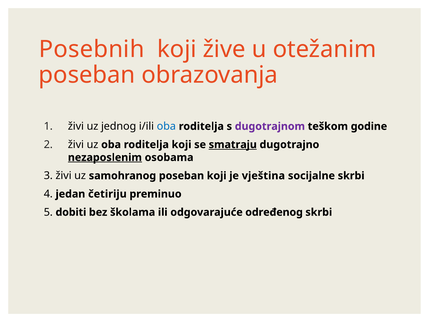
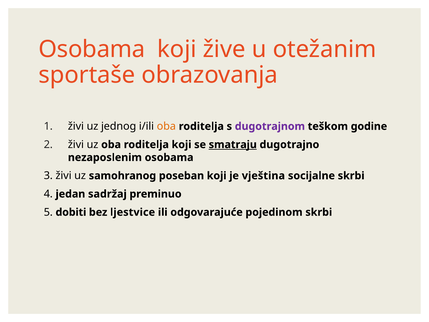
Posebnih: Posebnih -> Osobama (92, 49)
poseban: poseban -> sportaše (87, 75)
oba colour: blue -> orange (166, 126)
nezaposlenim underline: present -> none (105, 157)
četiriju: četiriju -> sadržaj (107, 194)
školama: školama -> ljestvice (133, 212)
određenog: određenog -> pojedinom (274, 212)
